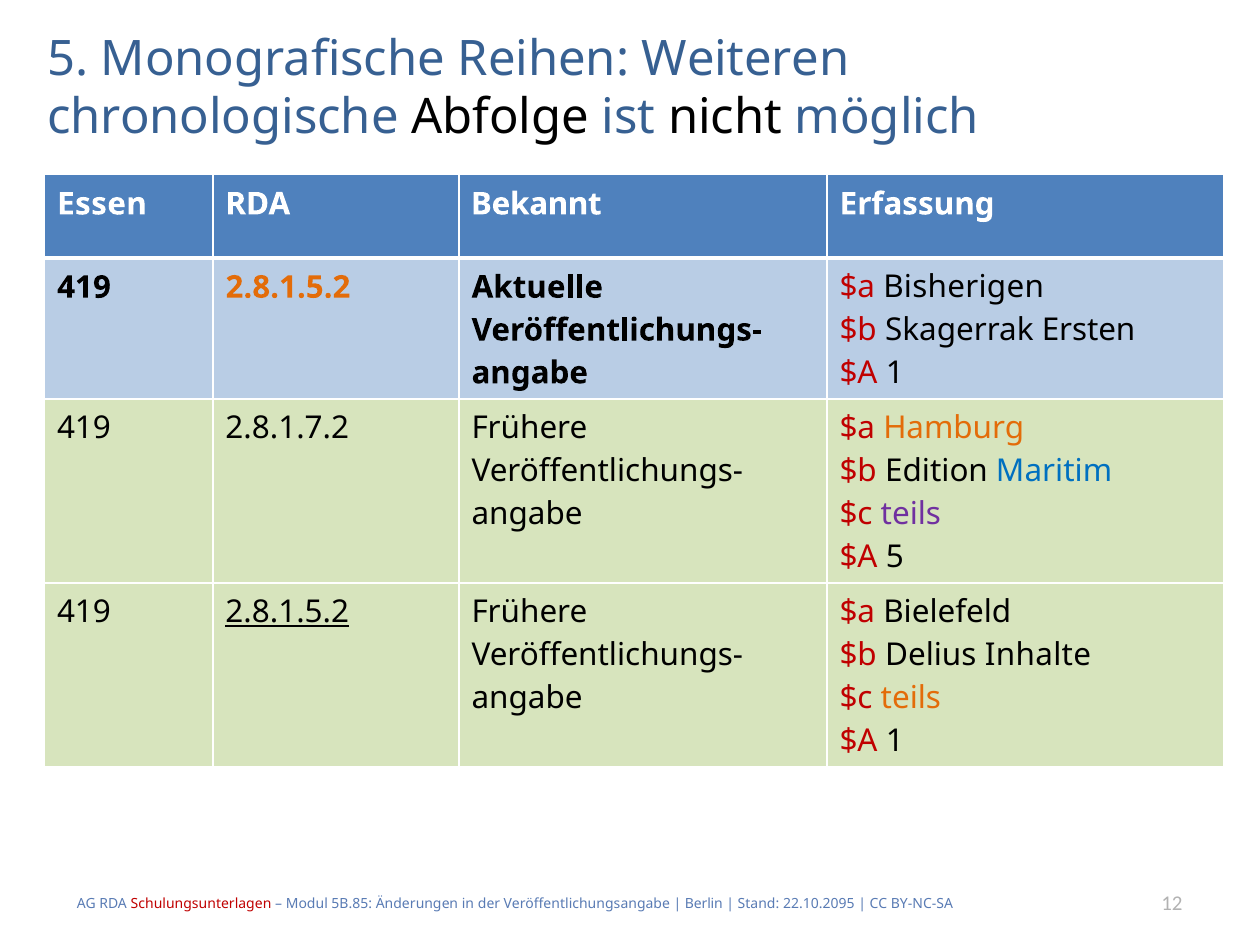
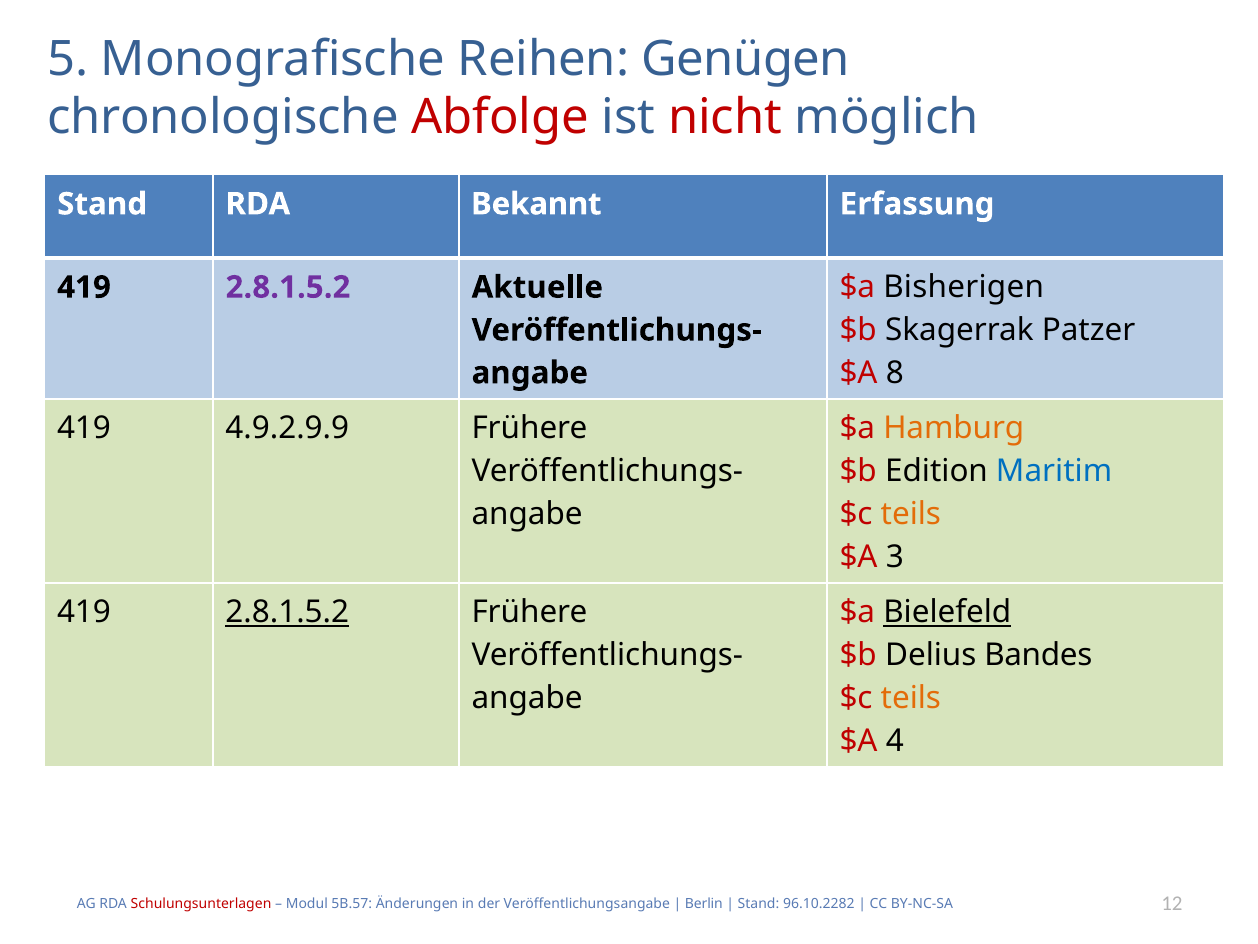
Weiteren: Weiteren -> Genügen (746, 59)
Abfolge colour: black -> red (500, 118)
nicht colour: black -> red (725, 118)
Essen: Essen -> Stand (102, 204)
2.8.1.5.2 colour: orange -> purple (288, 287)
Ersten: Ersten -> Patzer (1089, 330)
1: 1 -> 8 (895, 373)
2.8.1.7.2: 2.8.1.7.2 -> 4.9.2.9.9 (287, 428)
teils colour: purple -> orange (911, 514)
$A 5: 5 -> 3 (895, 557)
Bielefeld underline: none -> present (947, 612)
Inhalte: Inhalte -> Bandes (1038, 655)
1: 1 -> 4 (895, 740)
5B.85: 5B.85 -> 5B.57 (352, 903)
22.10.2095: 22.10.2095 -> 96.10.2282 (819, 903)
